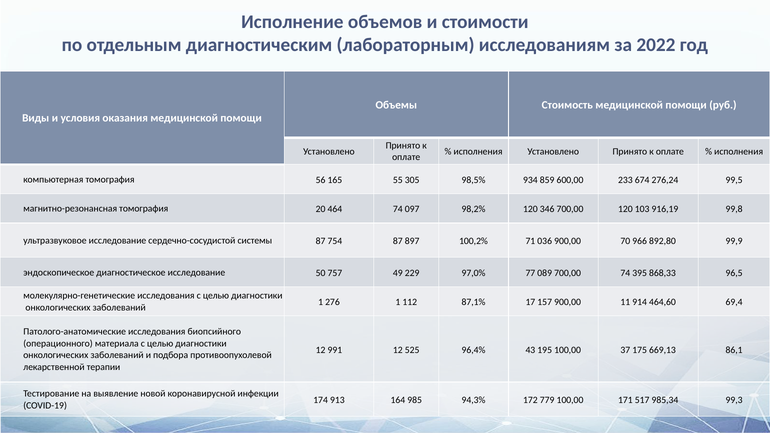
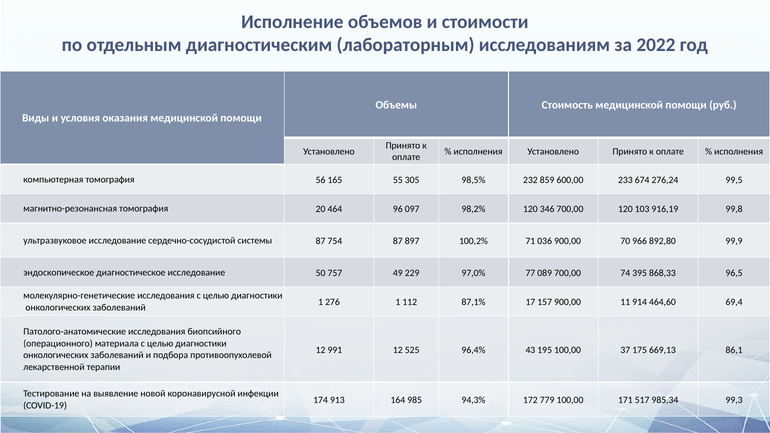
934: 934 -> 232 (530, 180)
464 74: 74 -> 96 (398, 209)
